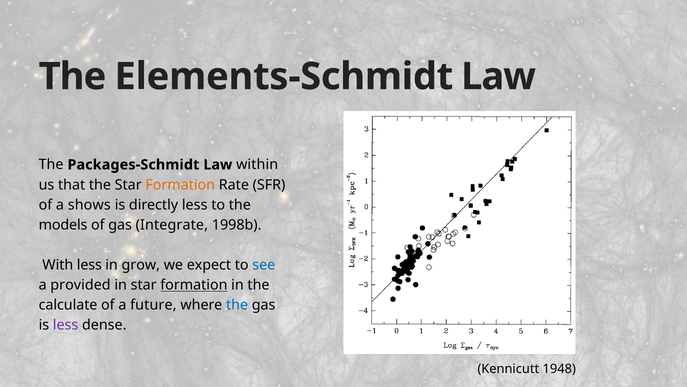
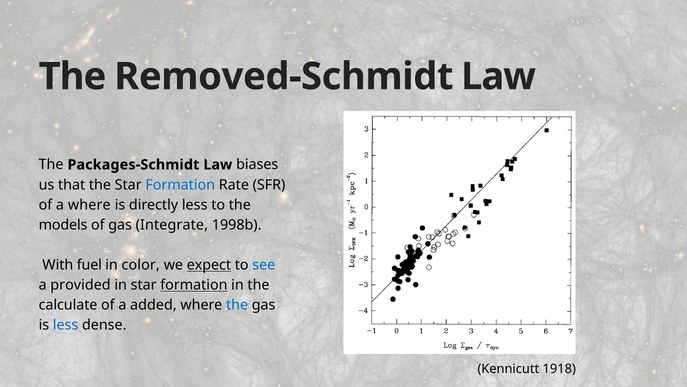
Elements-Schmidt: Elements-Schmidt -> Removed-Schmidt (284, 76)
within: within -> biases (257, 164)
Formation colour: orange -> blue (180, 185)
a shows: shows -> where (89, 205)
With less: less -> fuel (89, 265)
grow: grow -> color (141, 265)
expect underline: none -> present (209, 265)
future: future -> added (153, 305)
less colour: purple -> blue (66, 325)
1948: 1948 -> 1918 (559, 369)
